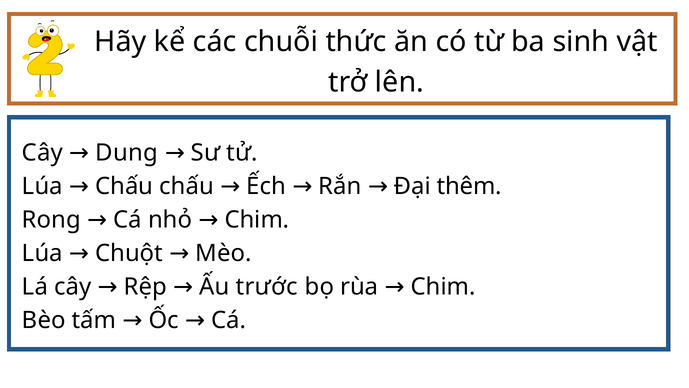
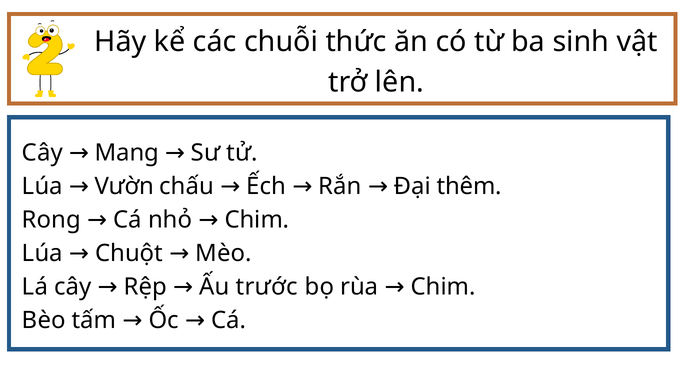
Dung: Dung -> Mang (127, 152)
Lúa Chấu: Chấu -> Vườn (124, 186)
